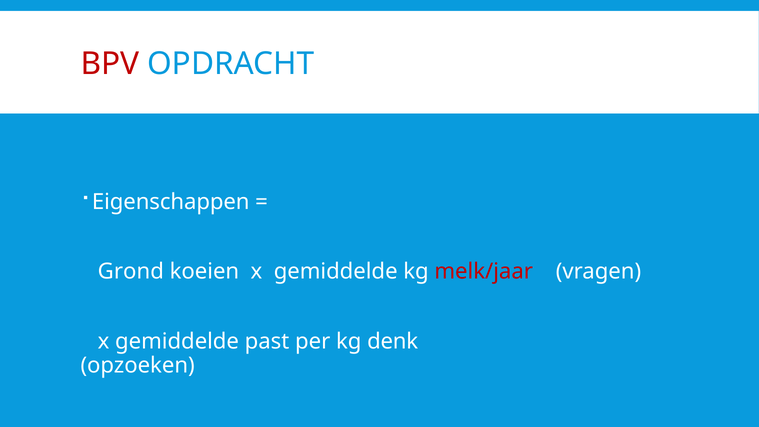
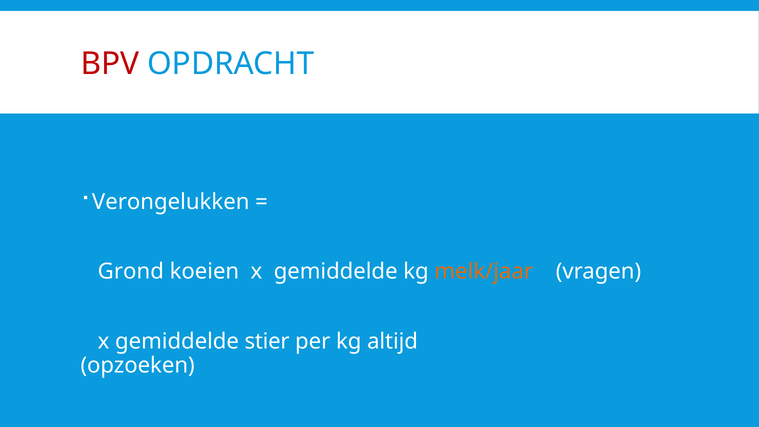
Eigenschappen: Eigenschappen -> Verongelukken (171, 202)
melk/jaar colour: red -> orange (484, 272)
past: past -> stier (267, 342)
denk: denk -> altijd (393, 342)
